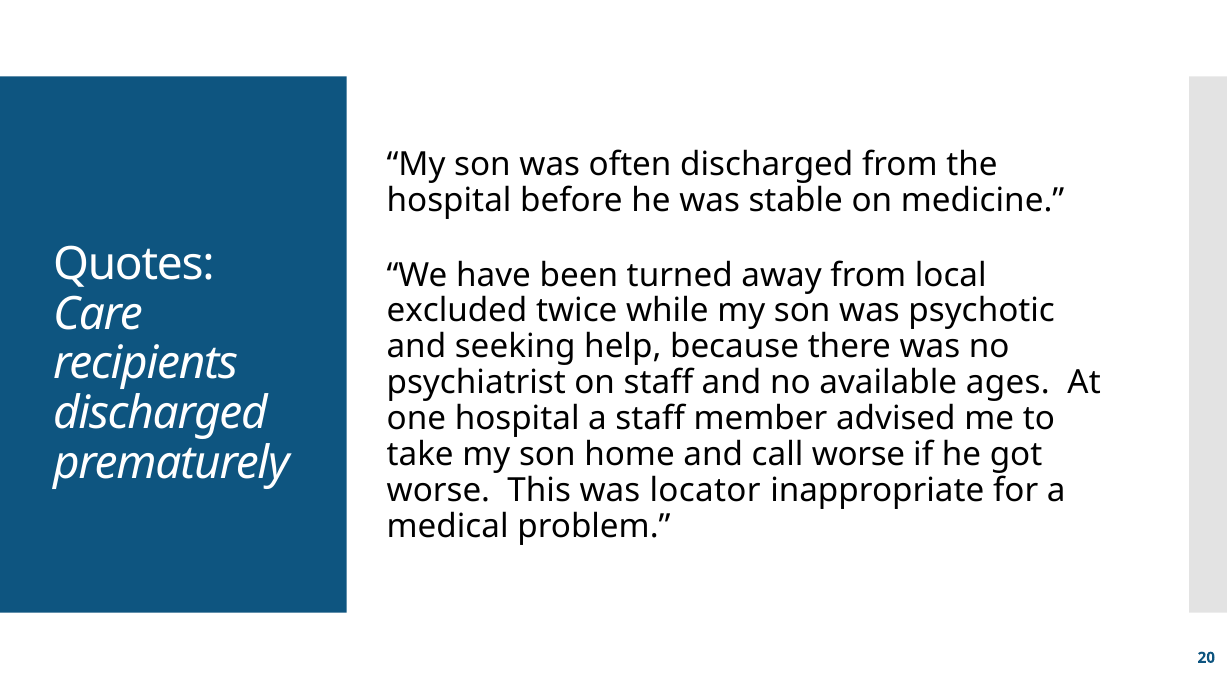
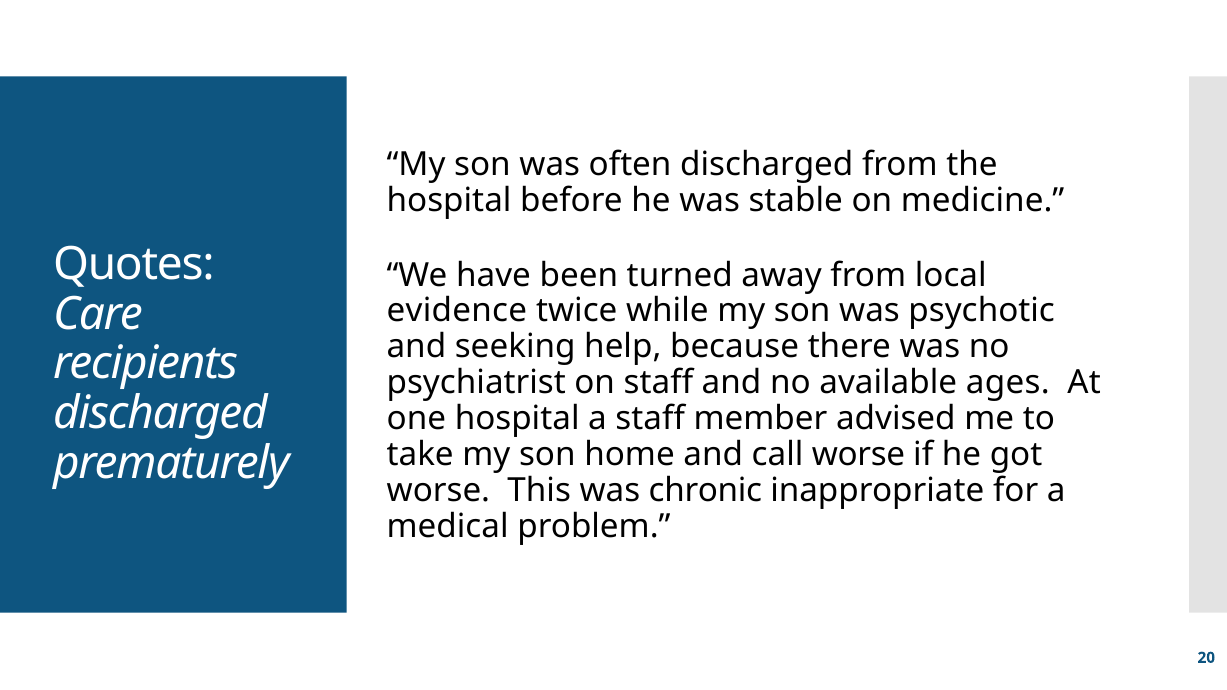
excluded: excluded -> evidence (457, 311)
locator: locator -> chronic (705, 490)
